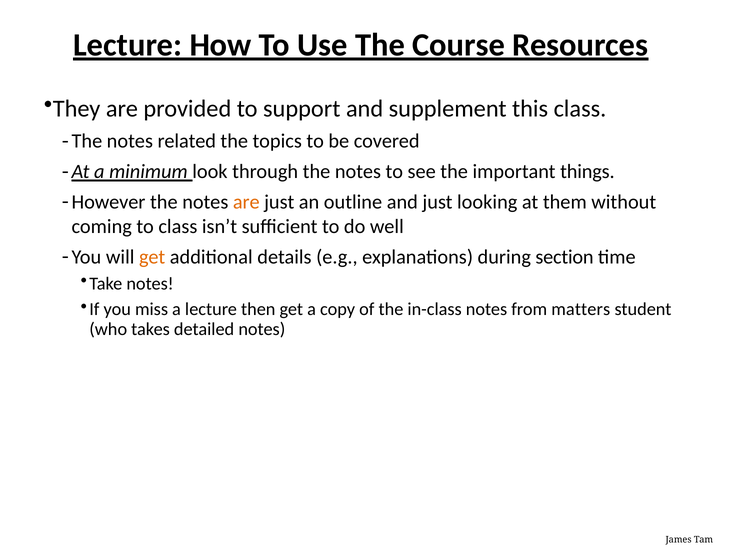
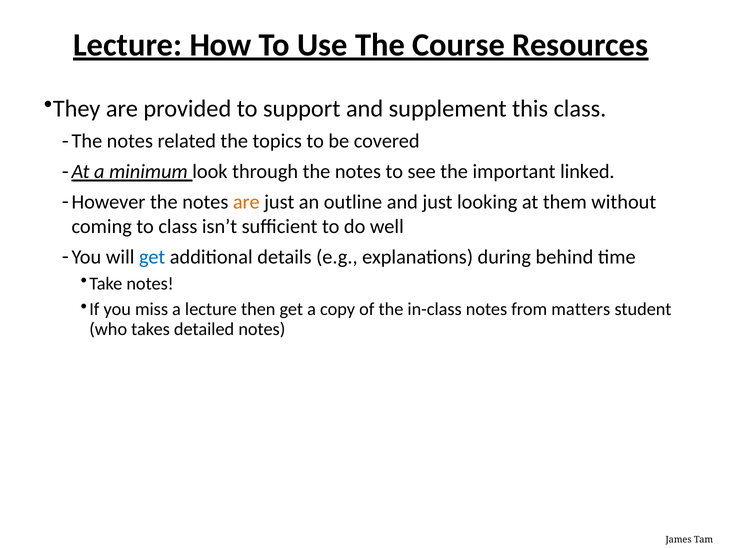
things: things -> linked (587, 172)
get colour: orange -> blue (152, 257)
section: section -> behind (564, 257)
